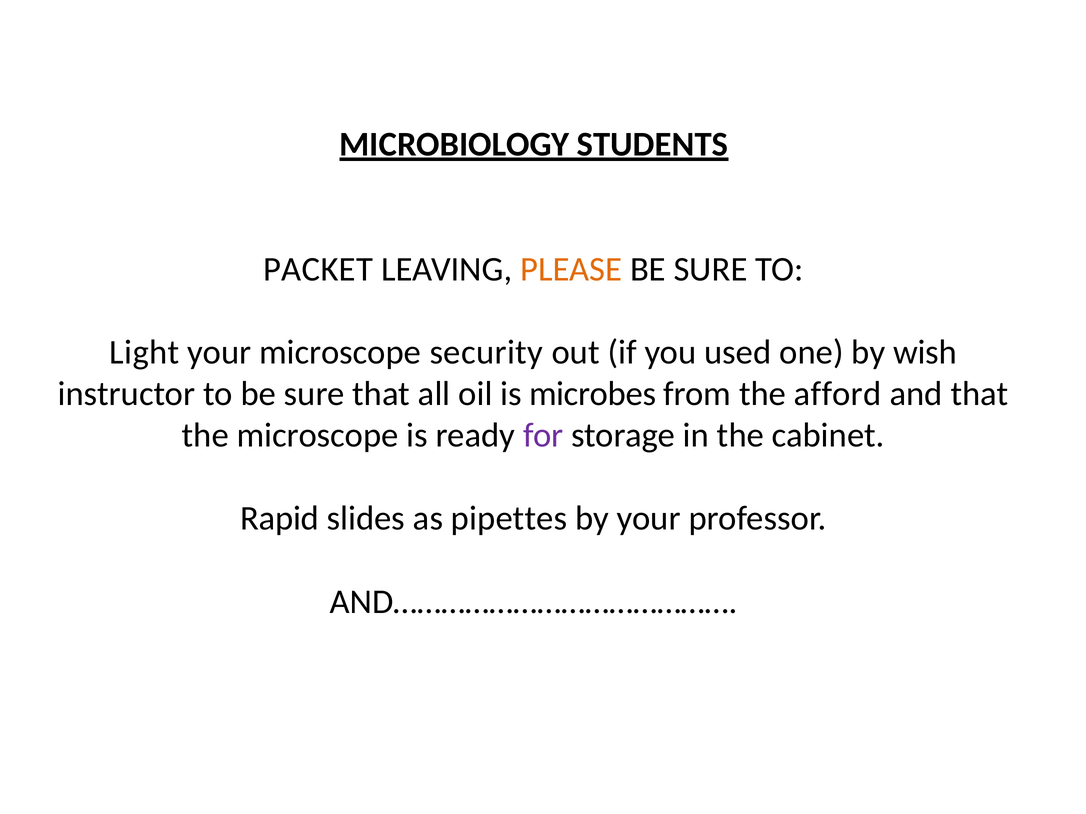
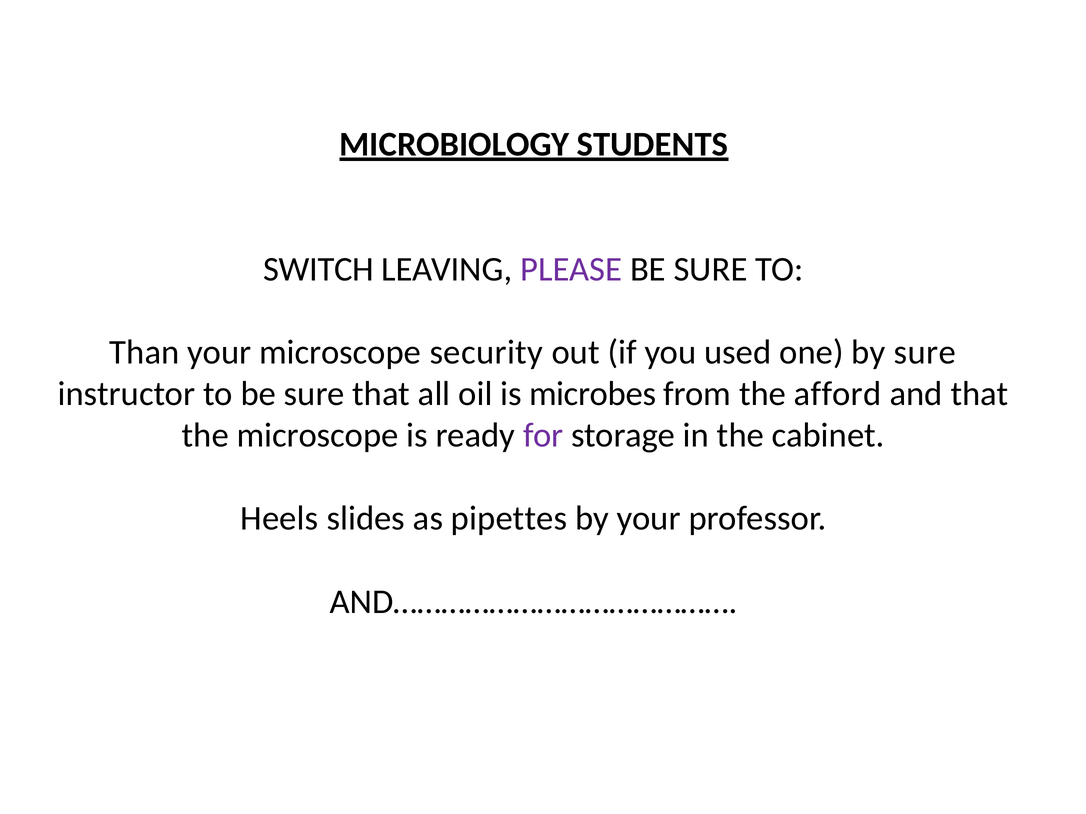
PACKET: PACKET -> SWITCH (319, 269)
PLEASE colour: orange -> purple (571, 269)
Light: Light -> Than (144, 352)
by wish: wish -> sure (925, 352)
Rapid: Rapid -> Heels (279, 519)
